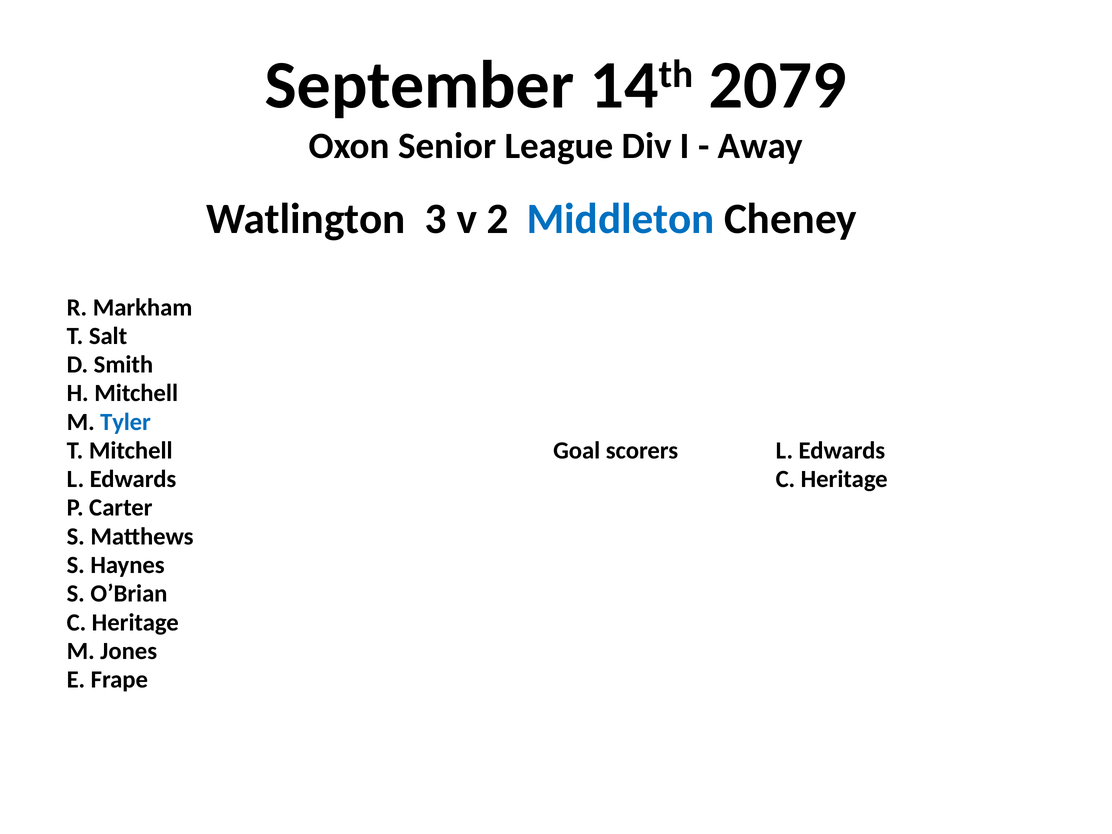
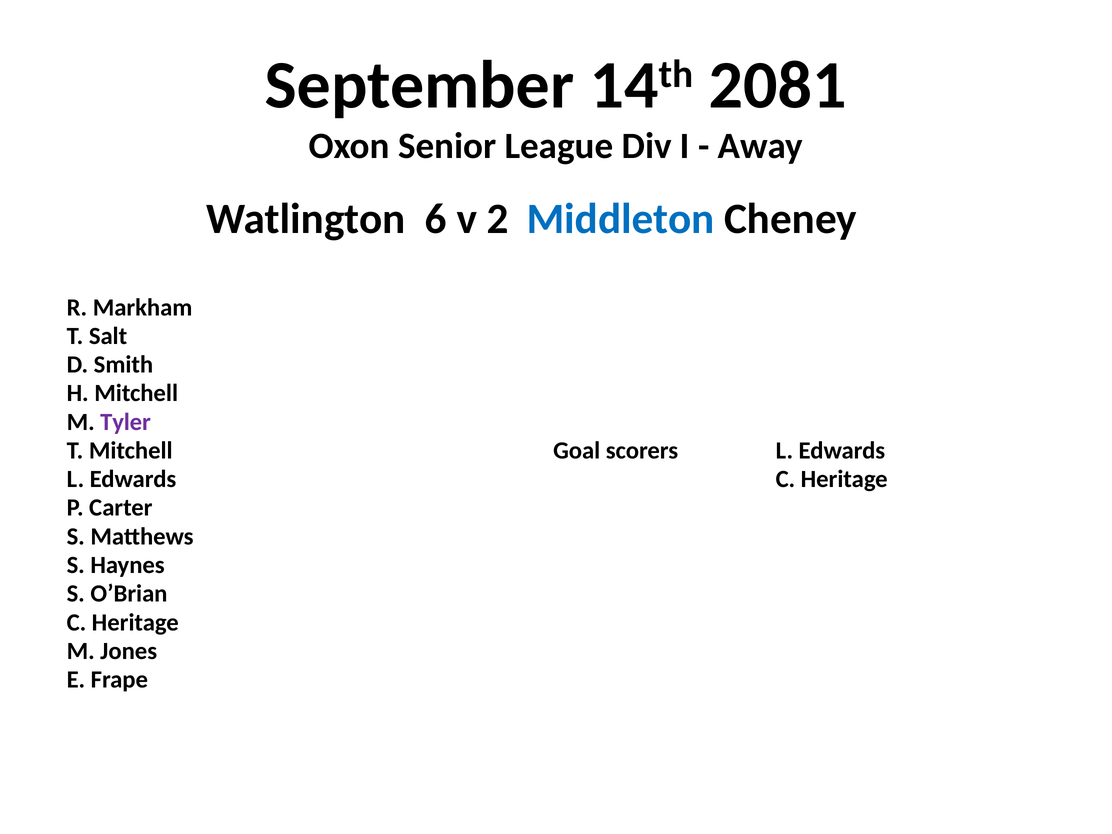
2079: 2079 -> 2081 (778, 85)
3: 3 -> 6 (436, 219)
Tyler colour: blue -> purple (126, 422)
